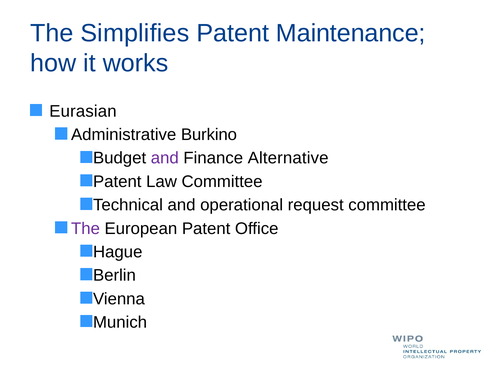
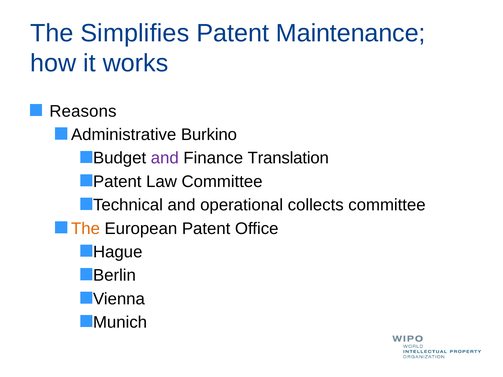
Eurasian: Eurasian -> Reasons (83, 111)
Alternative: Alternative -> Translation (288, 158)
request: request -> collects (316, 205)
The colour: purple -> orange (85, 229)
